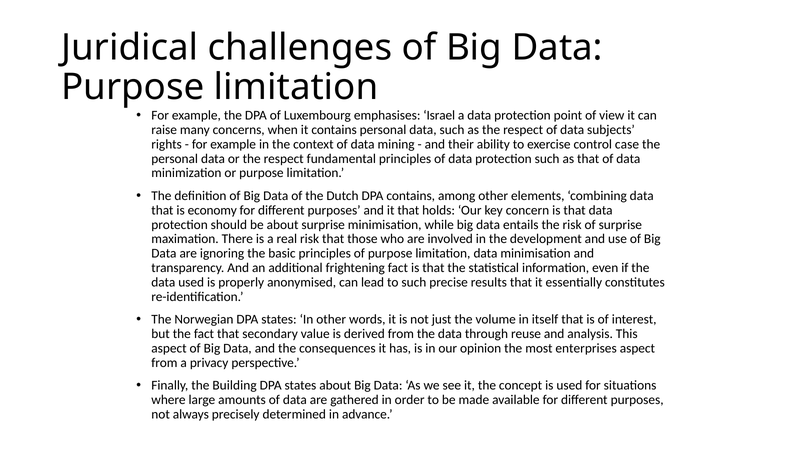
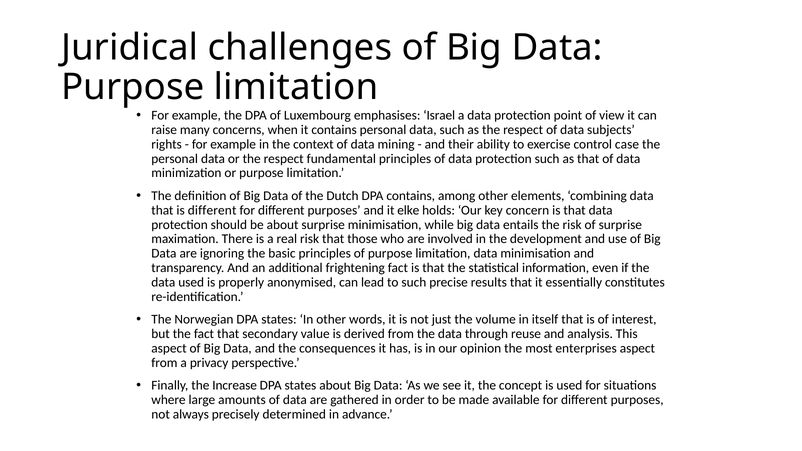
is economy: economy -> different (212, 210)
it that: that -> elke (408, 210)
Building: Building -> Increase (235, 386)
